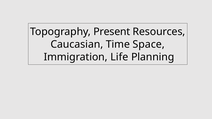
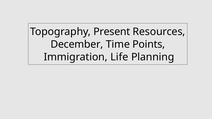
Caucasian: Caucasian -> December (77, 44)
Space: Space -> Points (149, 44)
